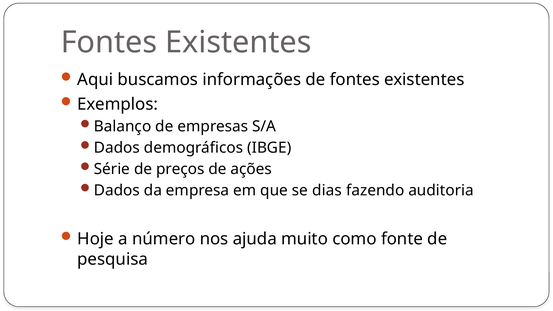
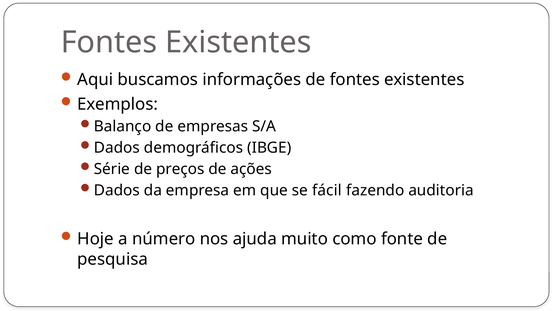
dias: dias -> fácil (327, 190)
